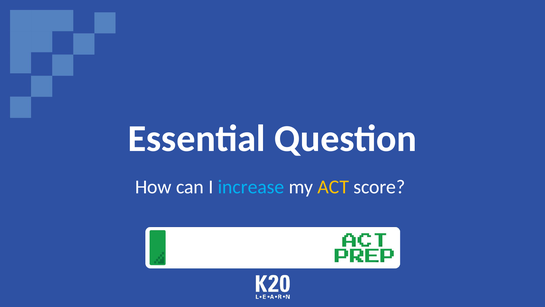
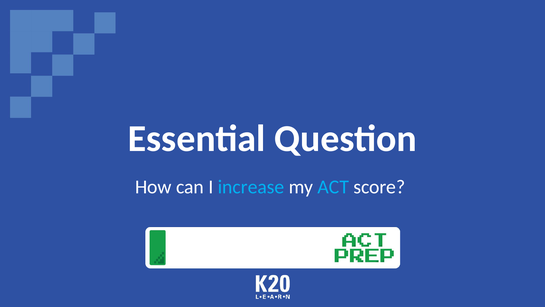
ACT colour: yellow -> light blue (333, 187)
